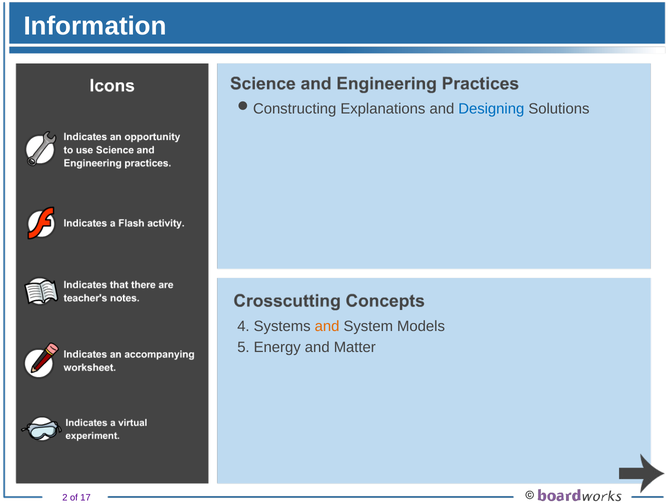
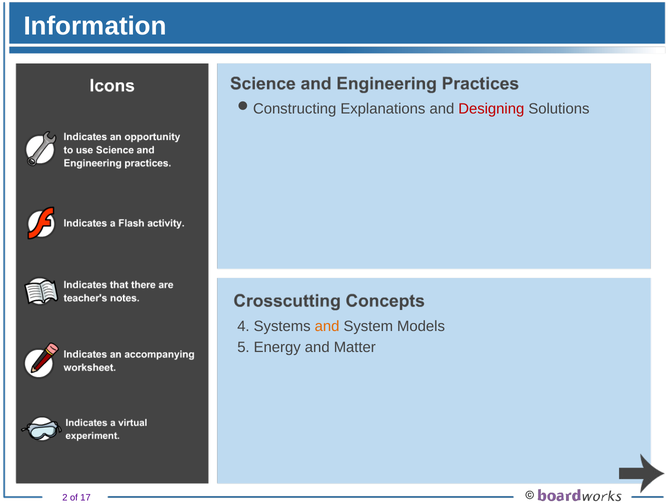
Designing colour: blue -> red (491, 109)
